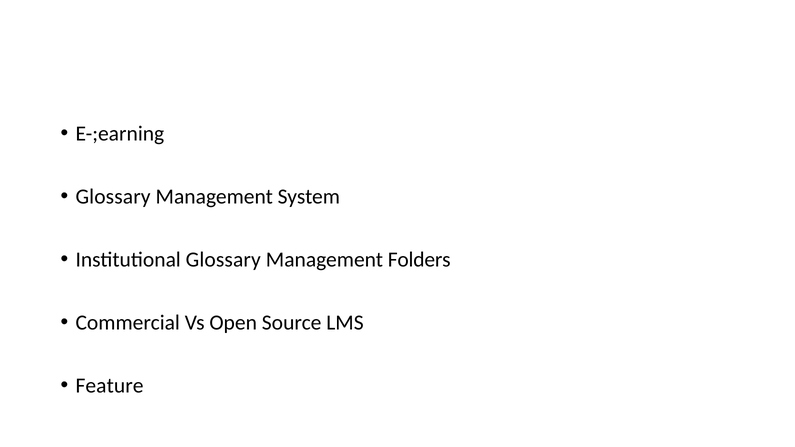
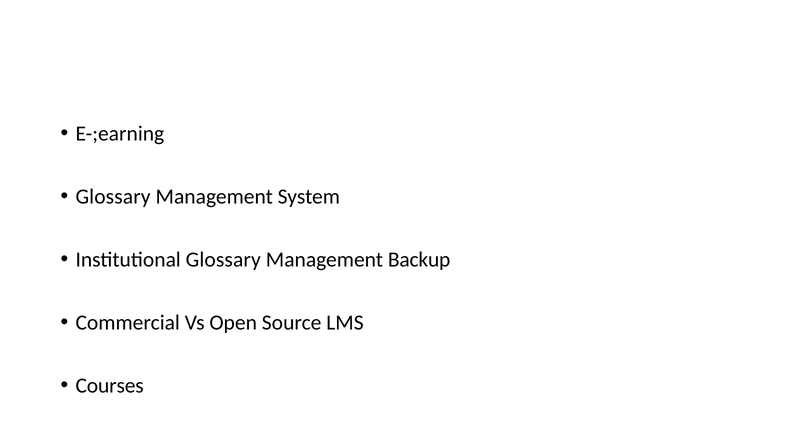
Folders: Folders -> Backup (419, 260)
Feature: Feature -> Courses (110, 386)
